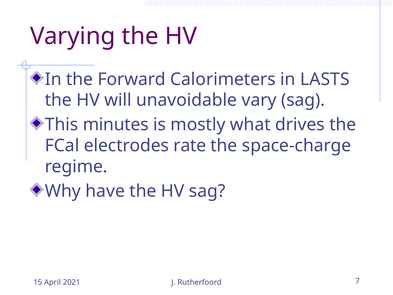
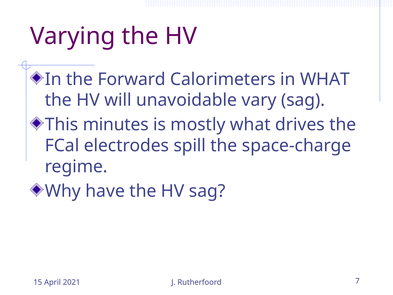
in LASTS: LASTS -> WHAT (325, 79)
rate: rate -> spill (190, 146)
